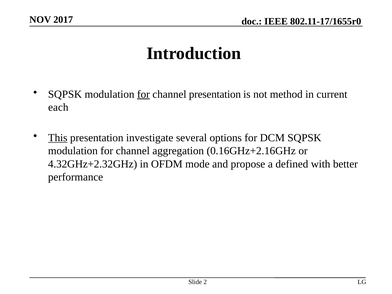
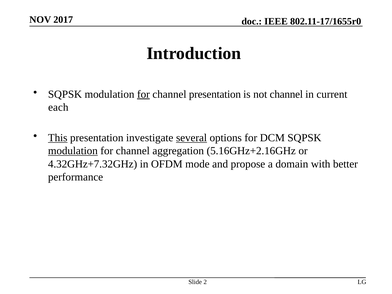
not method: method -> channel (286, 94)
several underline: none -> present (191, 138)
modulation underline: none -> present (73, 151)
0.16GHz+2.16GHz: 0.16GHz+2.16GHz -> 5.16GHz+2.16GHz (251, 151)
4.32GHz+2.32GHz: 4.32GHz+2.32GHz -> 4.32GHz+7.32GHz (93, 164)
defined: defined -> domain (292, 164)
